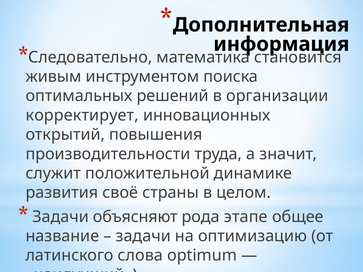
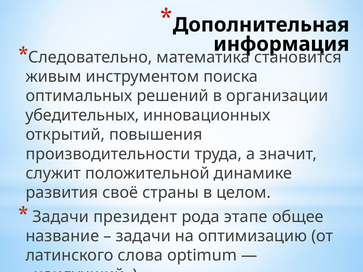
корректирует: корректирует -> убедительных (82, 115)
объясняют: объясняют -> президент (135, 217)
